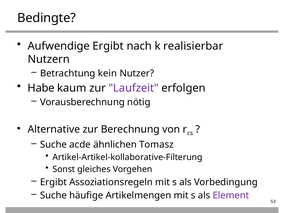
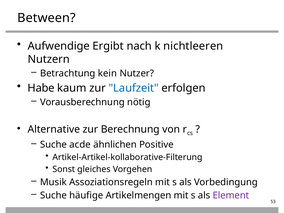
Bedingte: Bedingte -> Between (46, 18)
realisierbar: realisierbar -> nichtleeren (193, 46)
Laufzeit colour: purple -> blue (134, 88)
Tomasz: Tomasz -> Positive (156, 145)
Ergibt: Ergibt -> Musik (53, 182)
